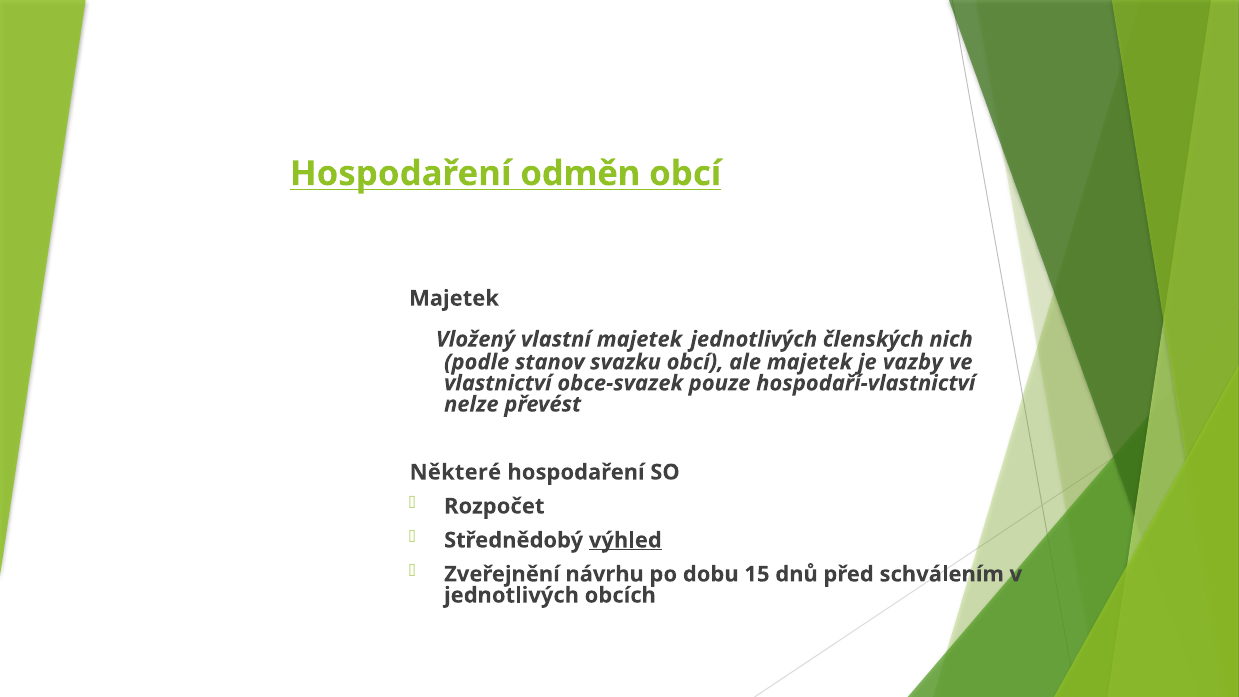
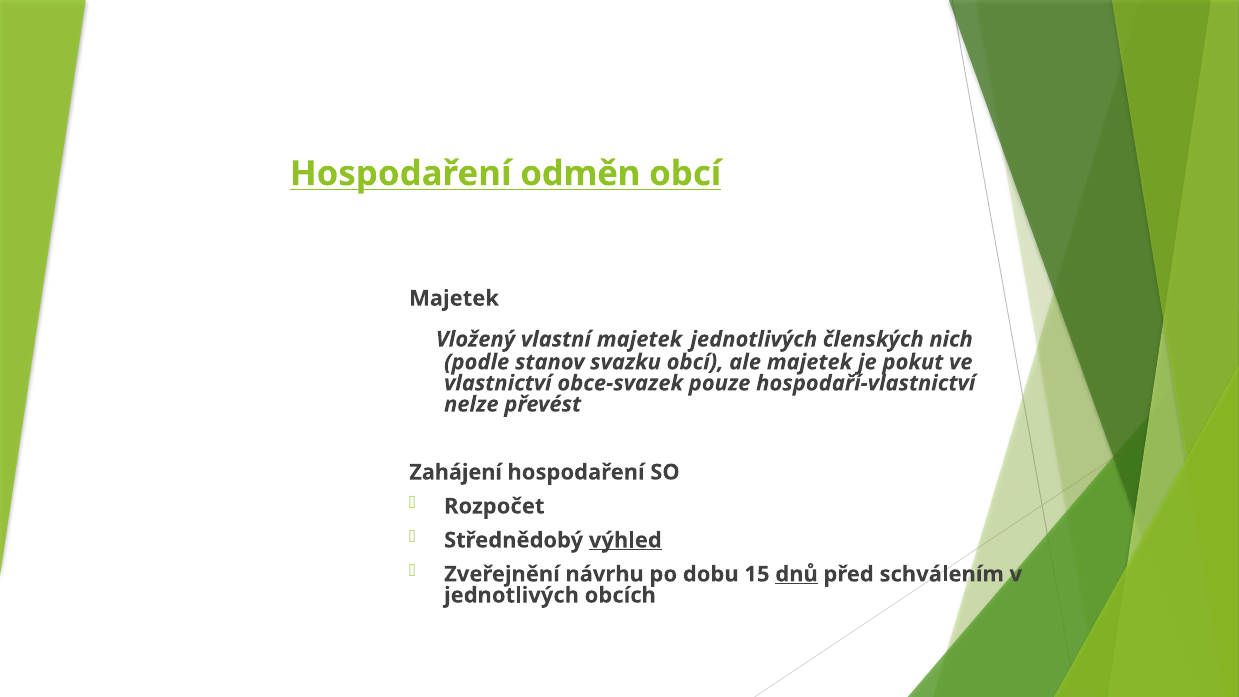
vazby: vazby -> pokut (913, 362)
Některé: Některé -> Zahájení (456, 472)
dnů underline: none -> present (797, 574)
